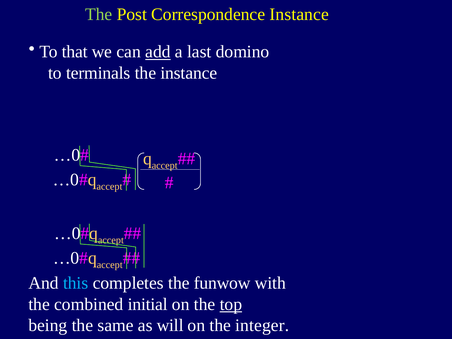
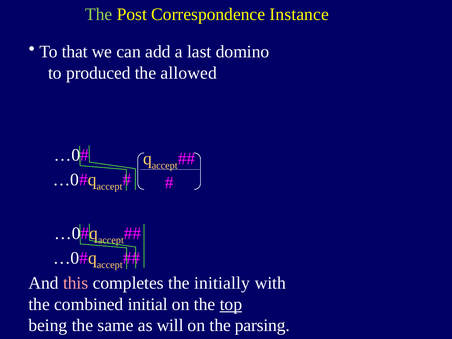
add underline: present -> none (158, 52)
terminals: terminals -> produced (98, 73)
the instance: instance -> allowed (189, 73)
this colour: light blue -> pink (76, 283)
funwow: funwow -> initially (222, 283)
integer: integer -> parsing (262, 325)
